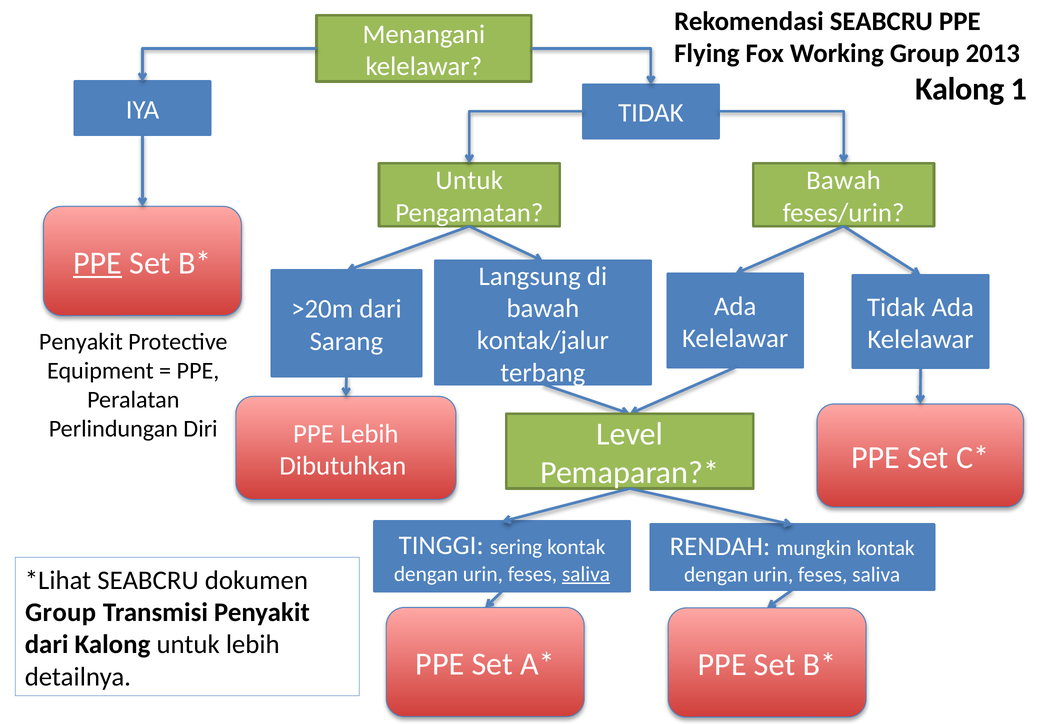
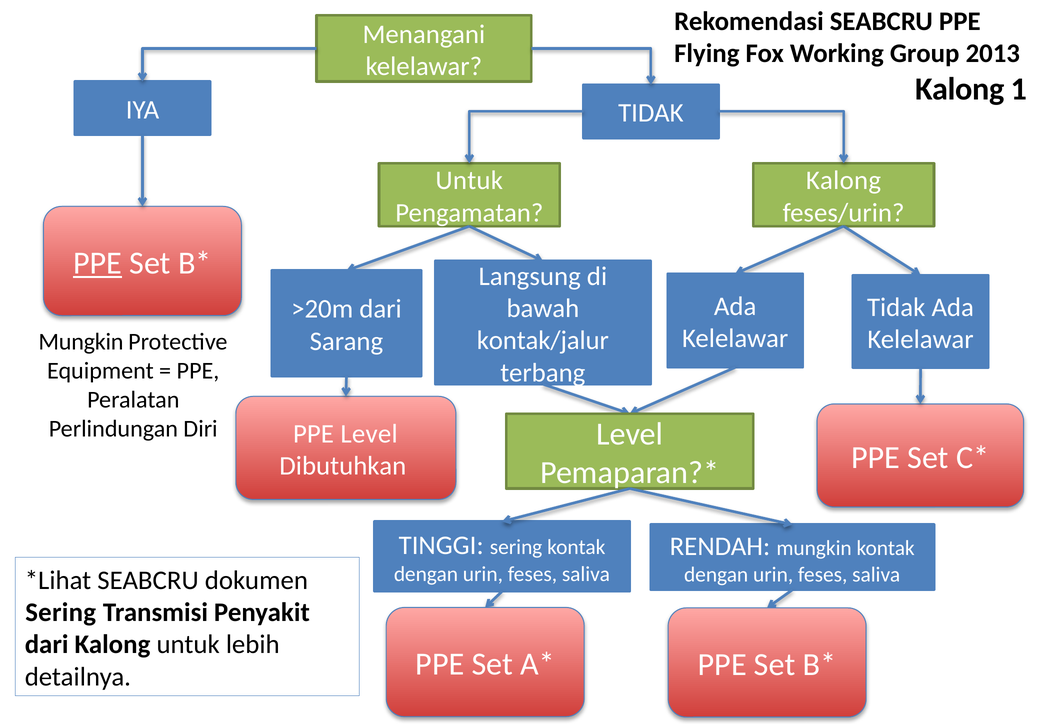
Bawah: Bawah -> Kalong (843, 181)
Penyakit: Penyakit -> Mungkin (81, 342)
PPE Lebih: Lebih -> Level (369, 434)
saliva underline: present -> none (586, 574)
Group: Group -> Sering (61, 613)
